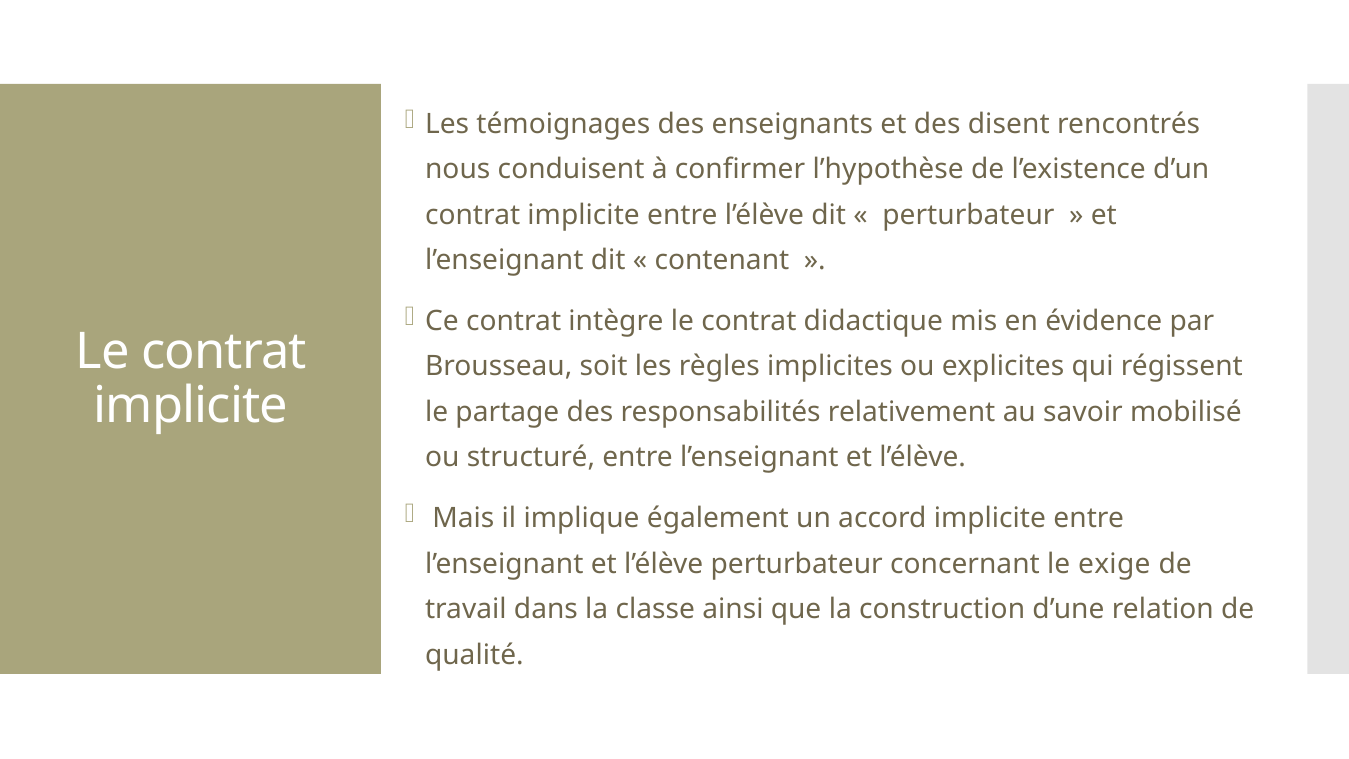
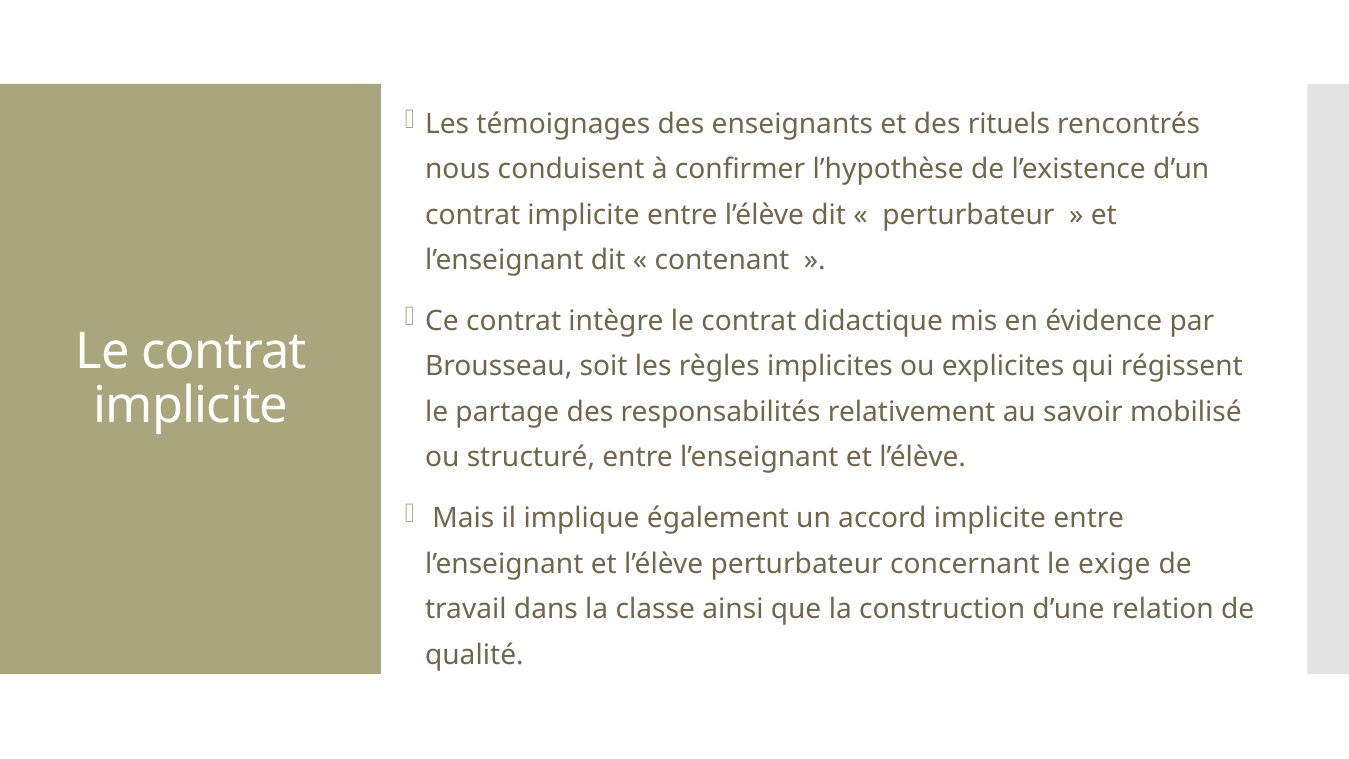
disent: disent -> rituels (1009, 124)
